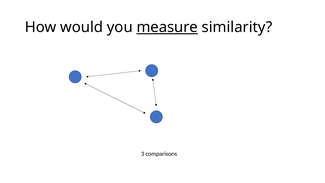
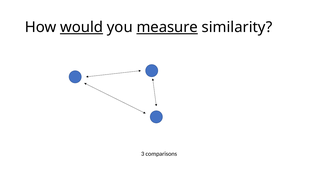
would underline: none -> present (82, 27)
